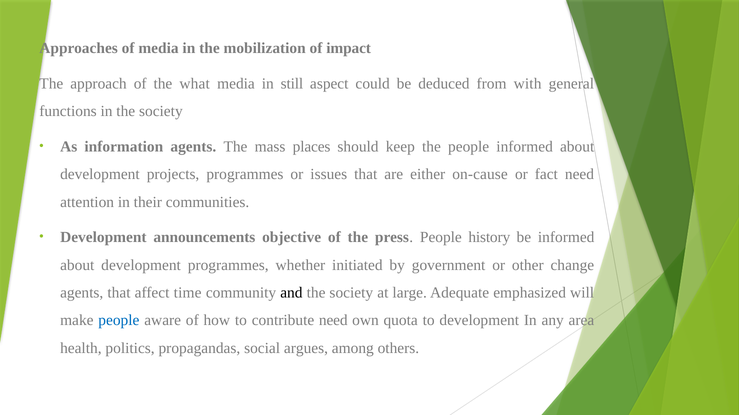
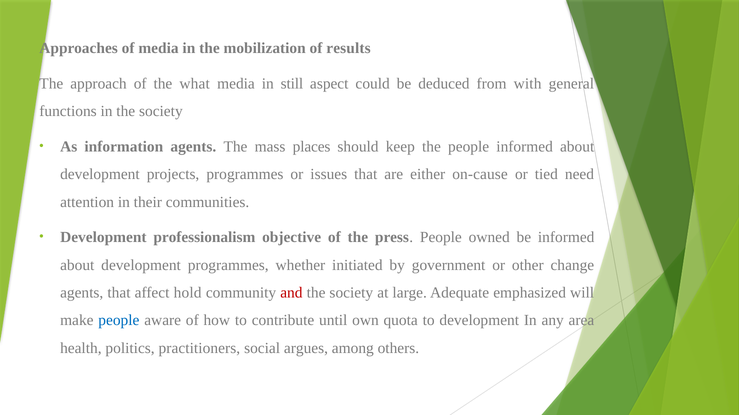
impact: impact -> results (348, 48)
fact: fact -> tied (546, 175)
announcements: announcements -> professionalism (204, 238)
history: history -> owned (489, 238)
time: time -> hold (188, 293)
and colour: black -> red (291, 293)
contribute need: need -> until (333, 321)
propagandas: propagandas -> practitioners (199, 349)
